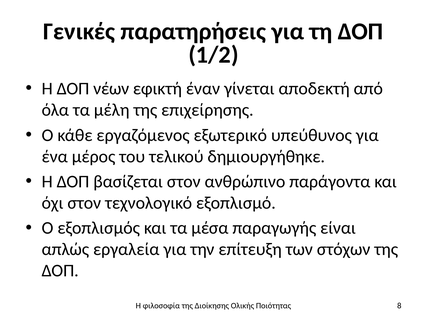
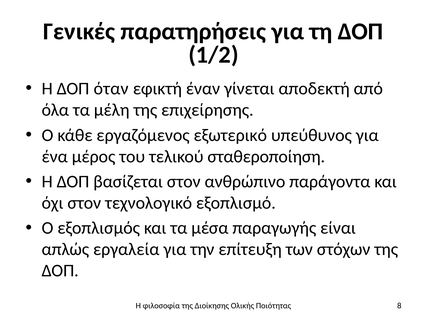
νέων: νέων -> όταν (111, 89)
δημιουργήθηκε: δημιουργήθηκε -> σταθεροποίηση (266, 157)
